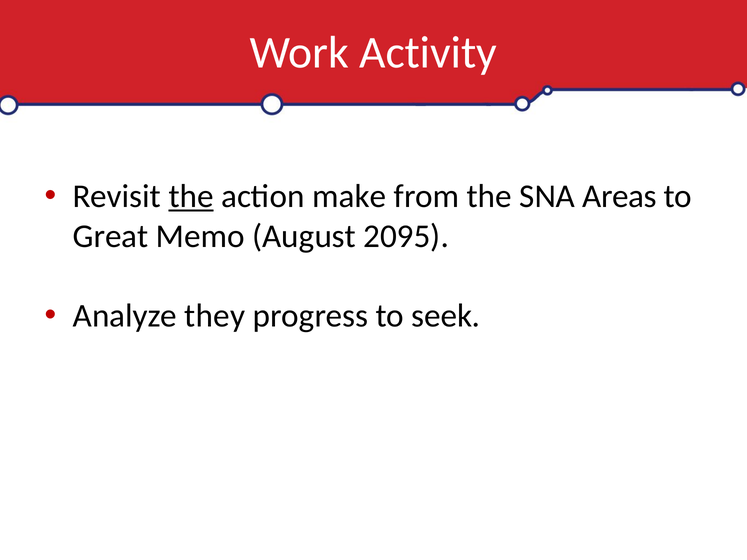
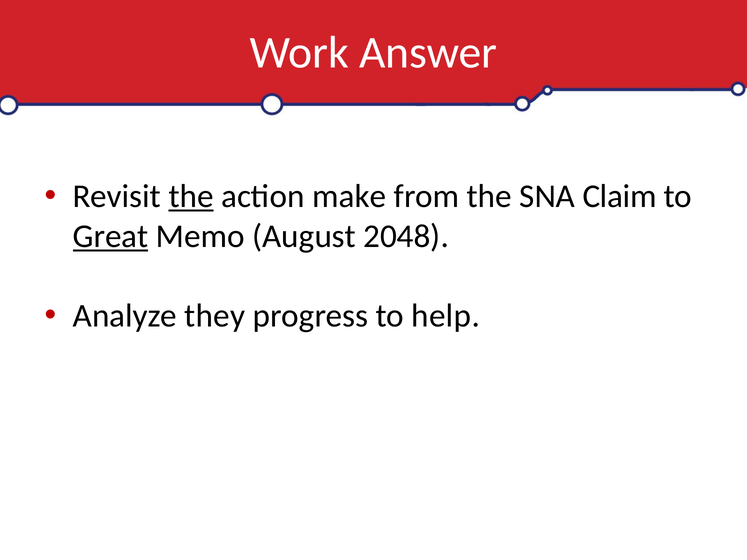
Activity: Activity -> Answer (428, 53)
Areas: Areas -> Claim (620, 197)
Great underline: none -> present (111, 236)
2095: 2095 -> 2048 (406, 236)
seek: seek -> help (446, 316)
